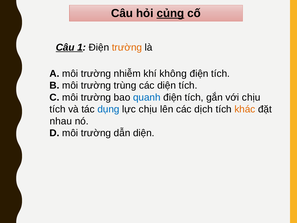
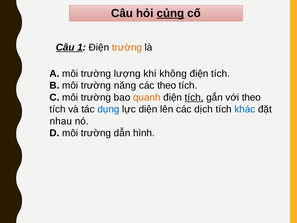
nhiễm: nhiễm -> lượng (127, 74)
trùng: trùng -> năng (125, 85)
các diện: diện -> theo (167, 85)
quanh colour: blue -> orange (147, 97)
tích underline: none -> present (194, 97)
với chịu: chịu -> theo (251, 97)
lực chịu: chịu -> diện (148, 109)
khác colour: orange -> blue (245, 109)
dẫn diện: diện -> hình (144, 133)
